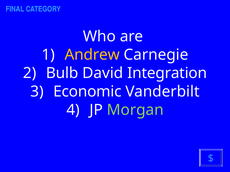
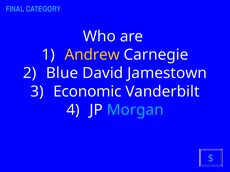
Bulb: Bulb -> Blue (62, 73)
Integration: Integration -> Jamestown (167, 73)
Morgan colour: light green -> light blue (135, 110)
